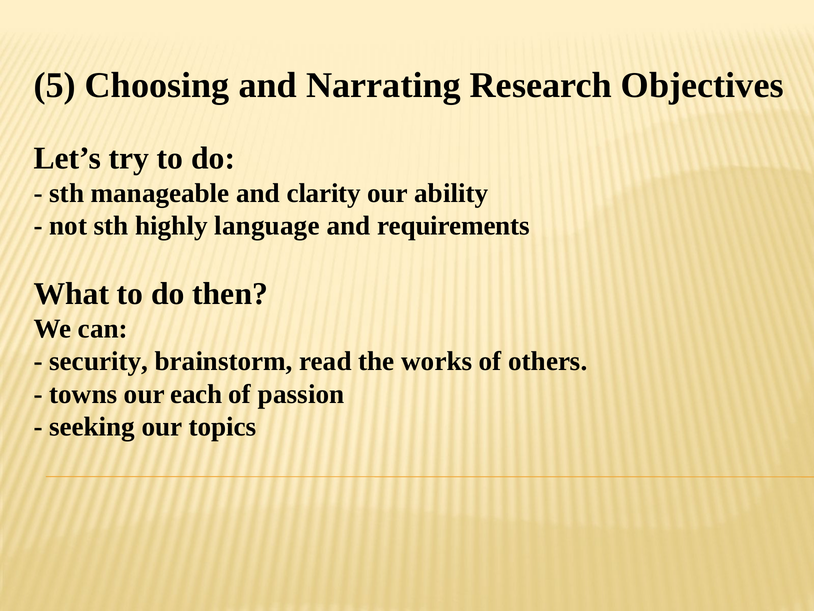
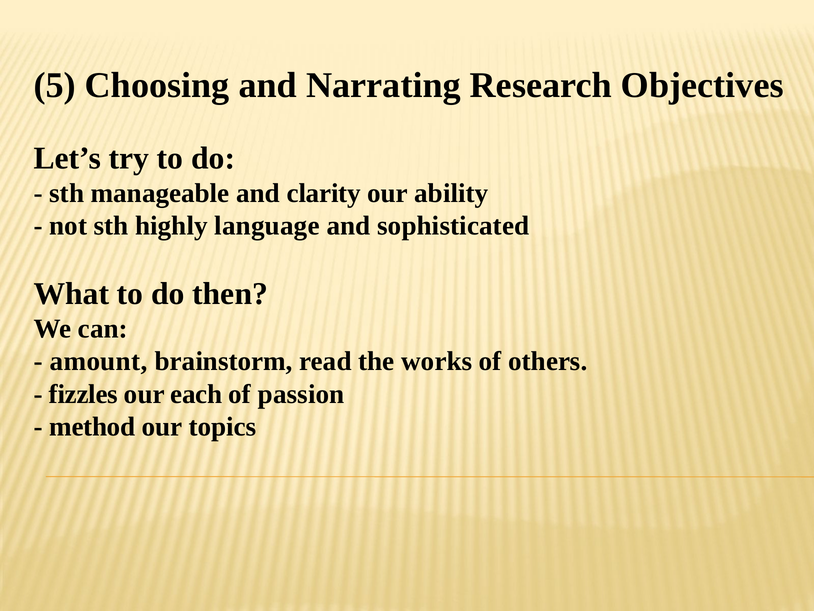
requirements: requirements -> sophisticated (453, 226)
security: security -> amount (99, 361)
towns: towns -> fizzles (83, 394)
seeking: seeking -> method (92, 426)
